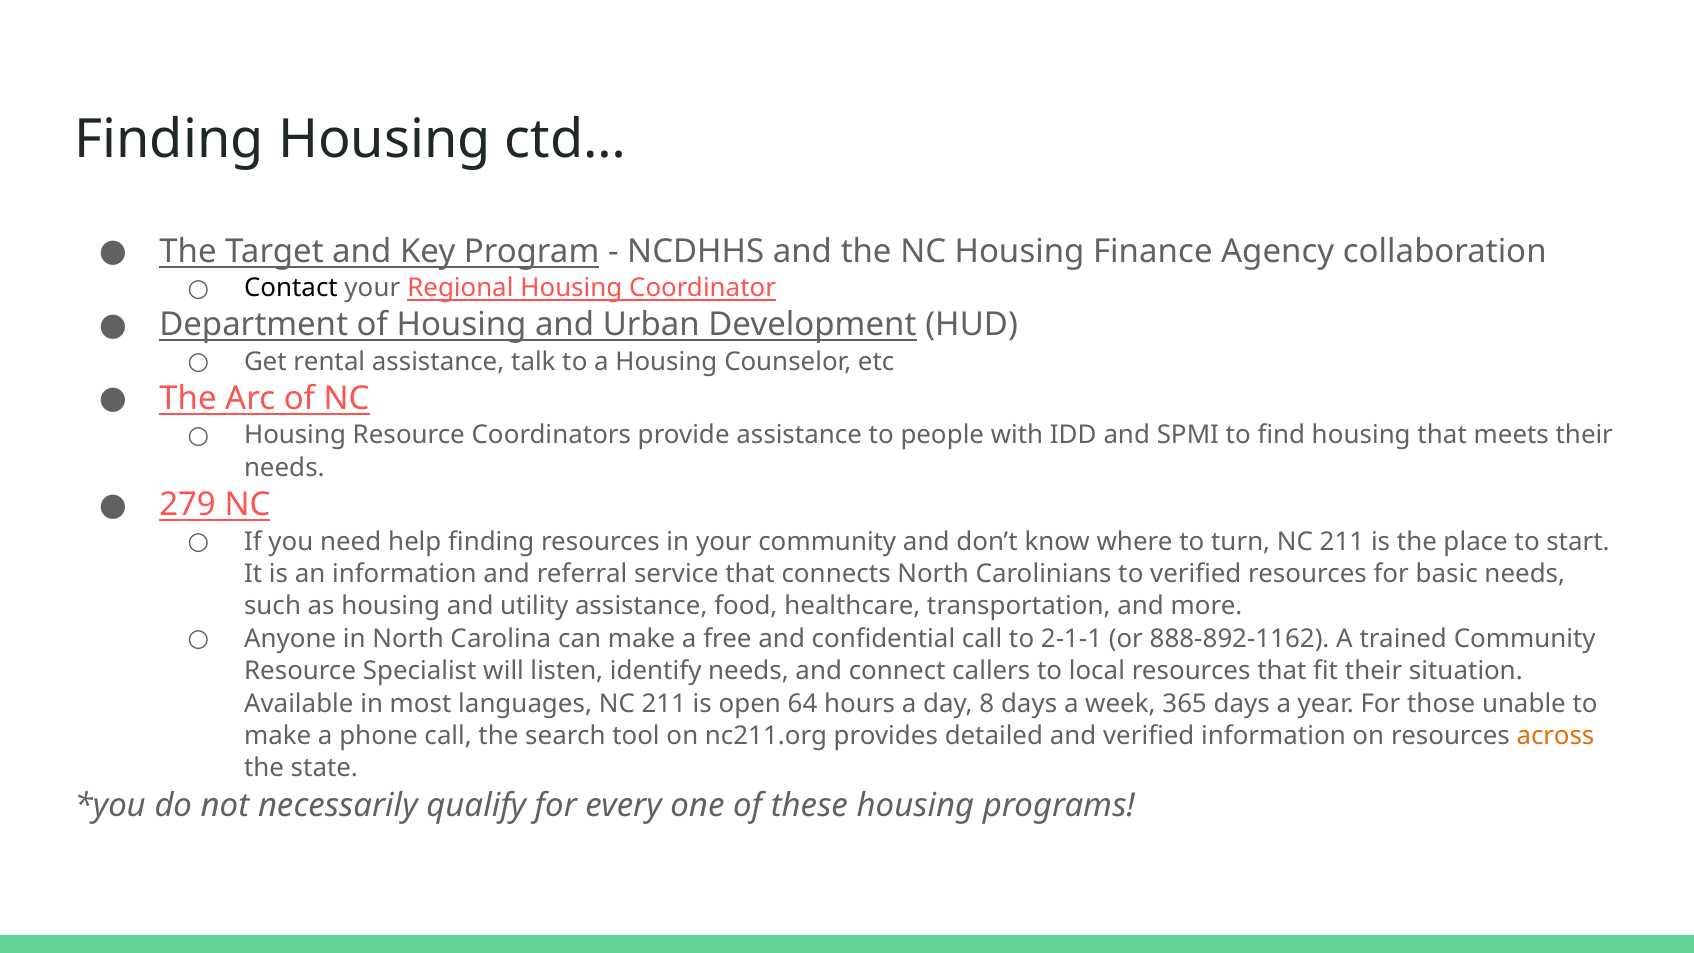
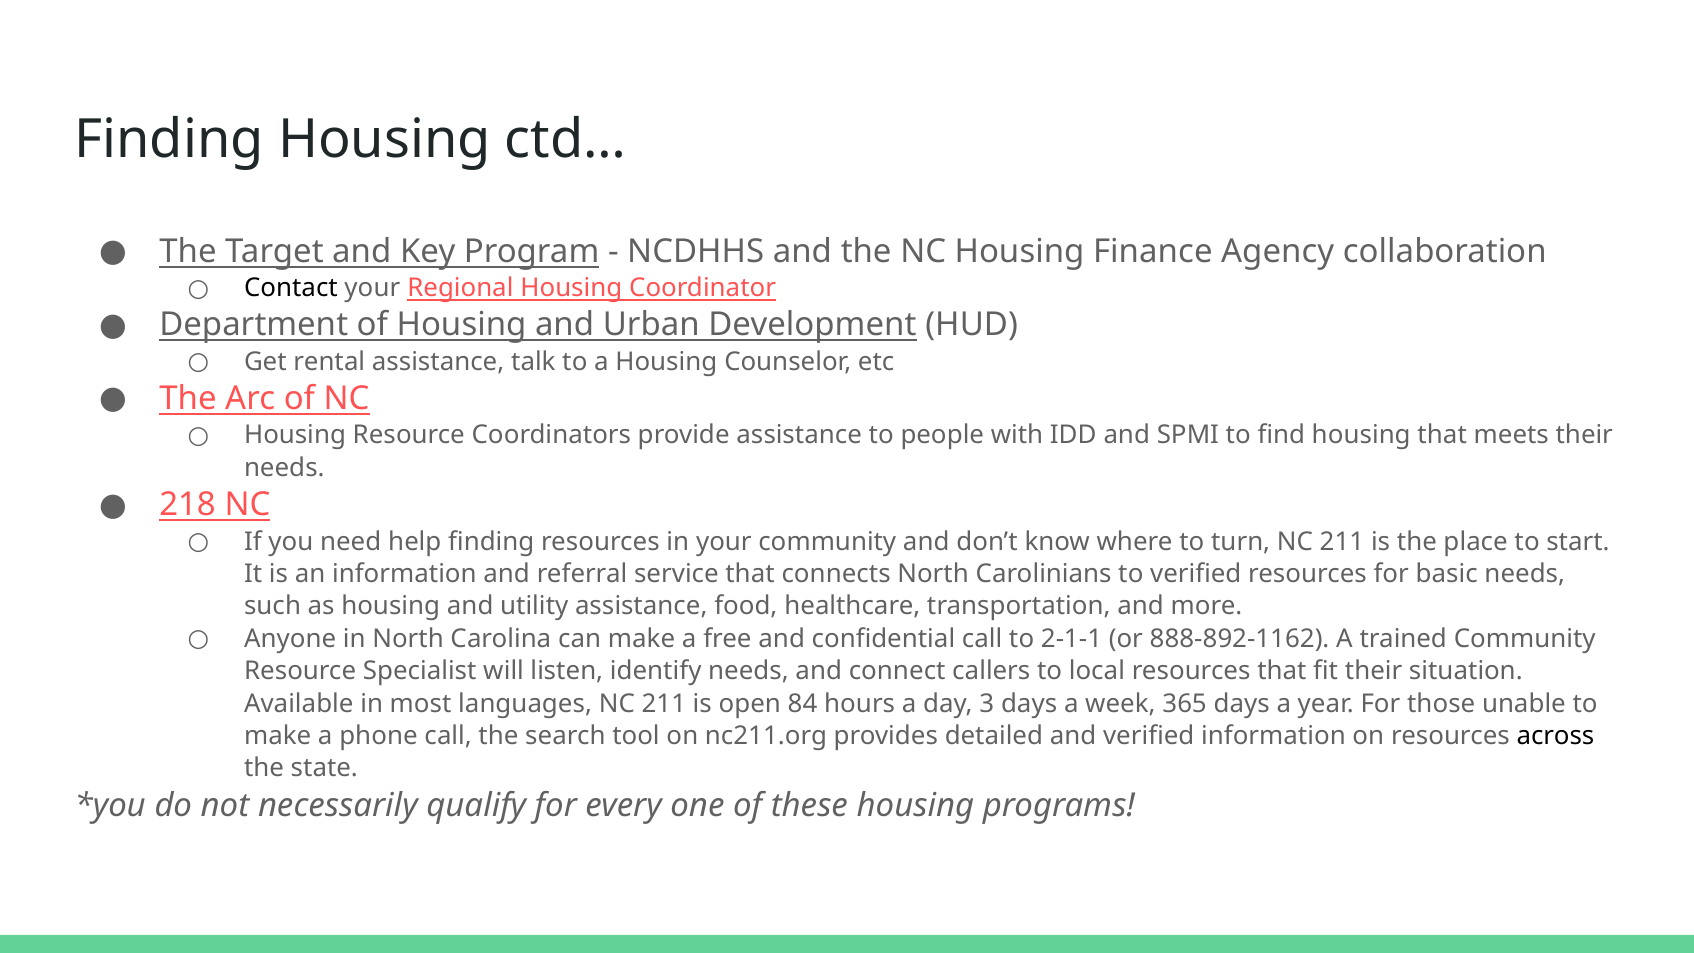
279: 279 -> 218 (188, 505)
64: 64 -> 84 (803, 704)
8: 8 -> 3 (987, 704)
across colour: orange -> black (1555, 736)
